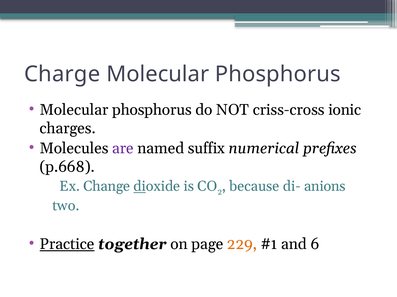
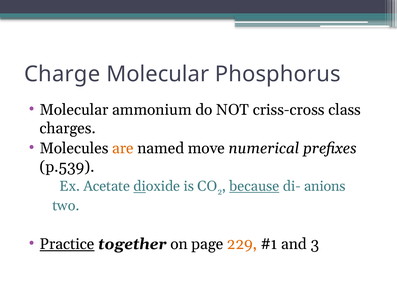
phosphorus: phosphorus -> ammonium (152, 110)
ionic: ionic -> class (345, 110)
are colour: purple -> orange (123, 149)
suffix: suffix -> move (206, 149)
p.668: p.668 -> p.539 (67, 167)
Change: Change -> Acetate (107, 187)
because underline: none -> present (254, 187)
6: 6 -> 3 (315, 245)
